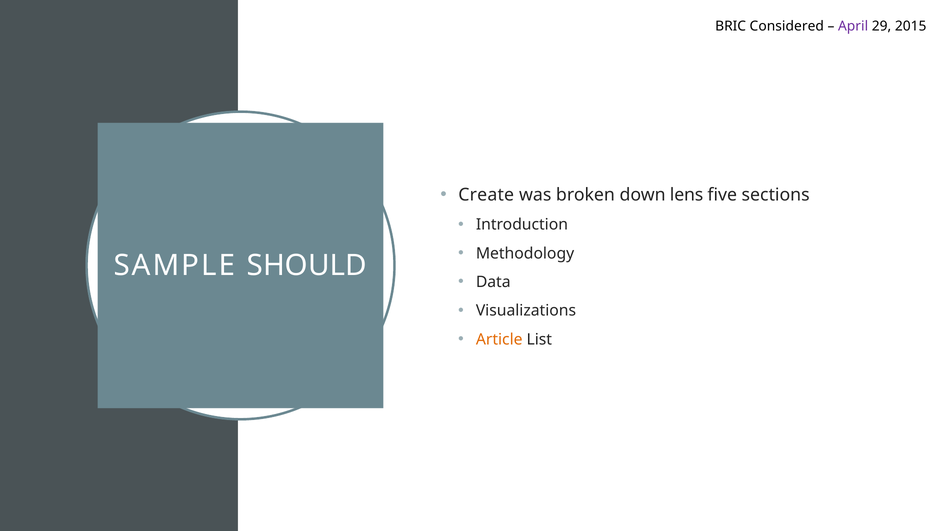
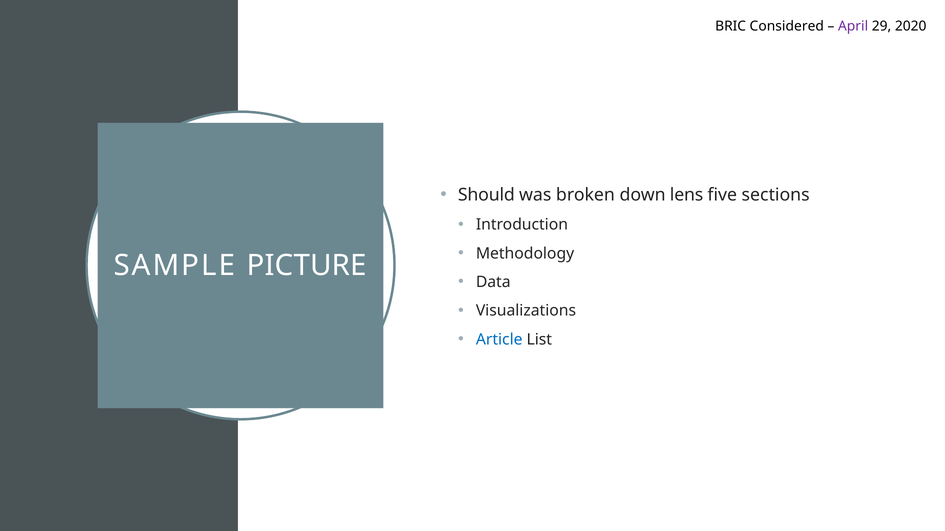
2015: 2015 -> 2020 (911, 26)
Create: Create -> Should (486, 195)
SHOULD: SHOULD -> PICTURE (307, 266)
Article colour: orange -> blue (499, 340)
